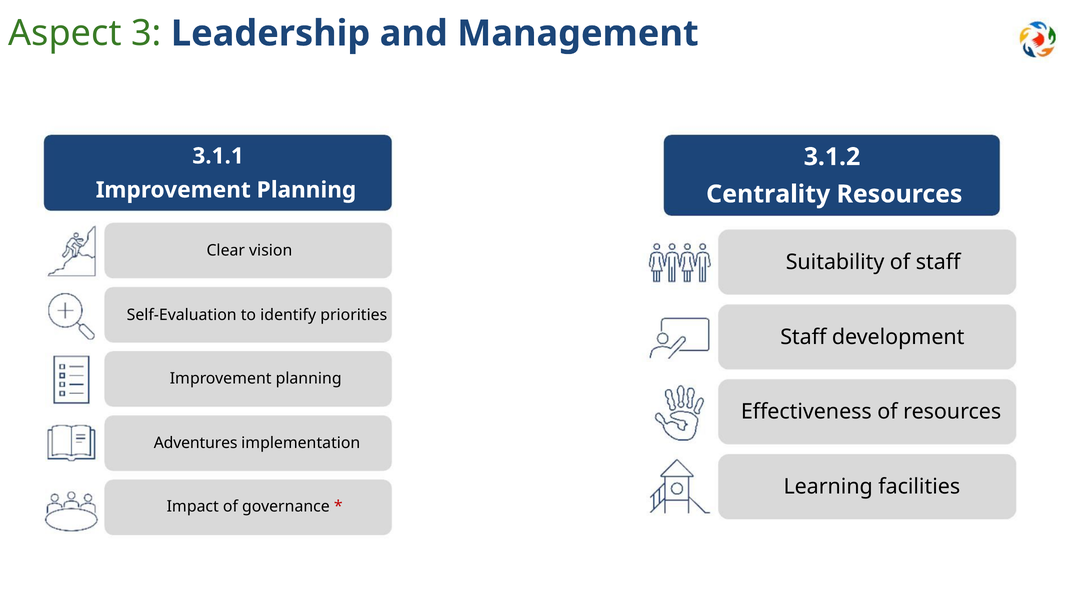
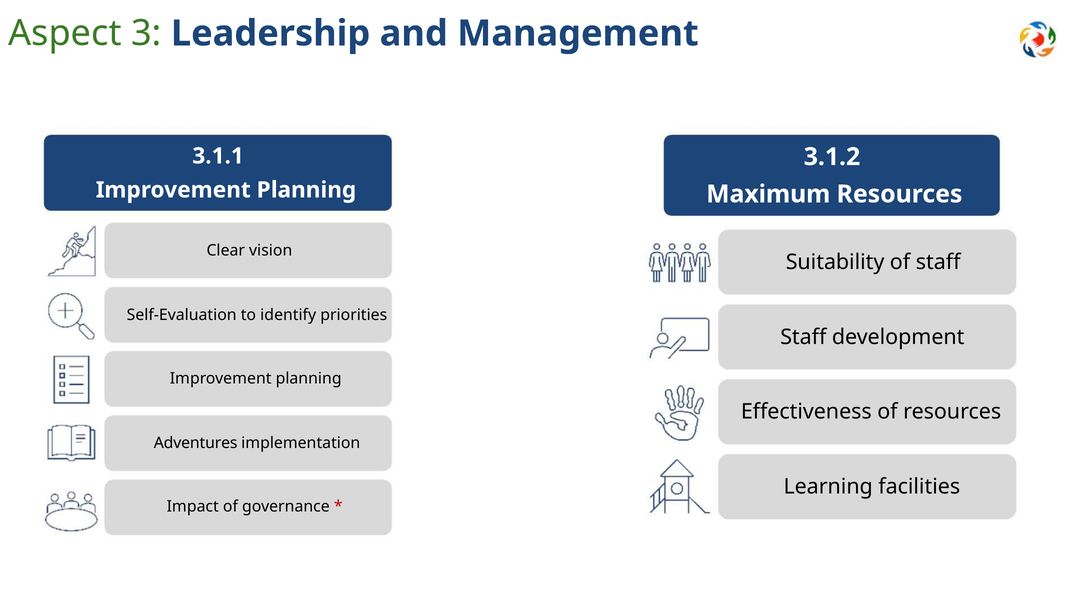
Centrality: Centrality -> Maximum (768, 194)
